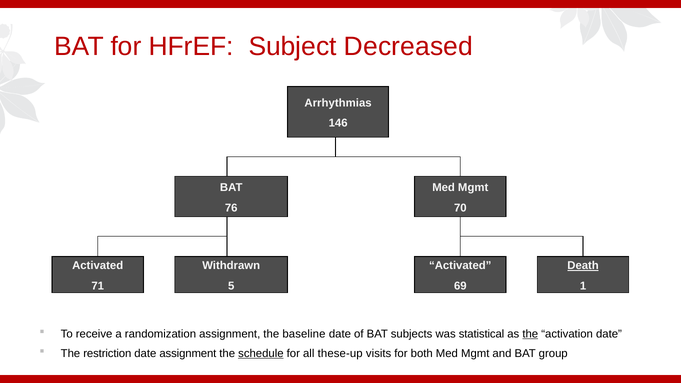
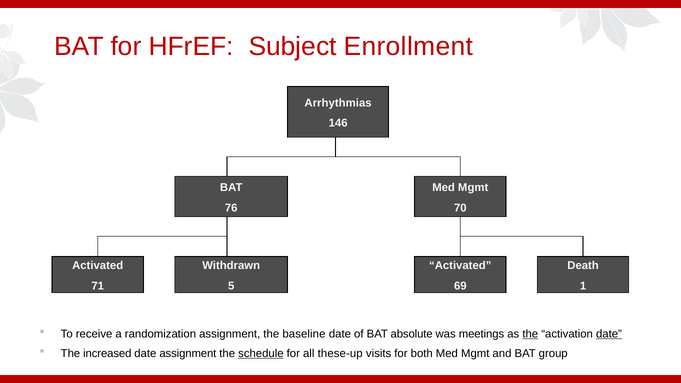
Decreased: Decreased -> Enrollment (408, 46)
Death underline: present -> none (583, 266)
subjects: subjects -> absolute (412, 334)
statistical: statistical -> meetings (481, 334)
date underline: none -> present (609, 334)
restriction: restriction -> increased (107, 353)
